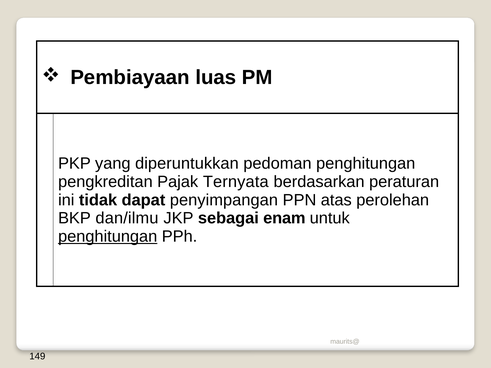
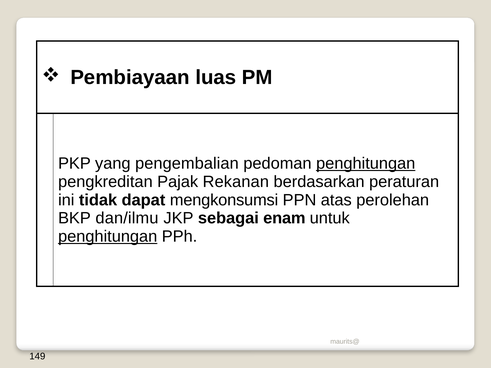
diperuntukkan: diperuntukkan -> pengembalian (187, 164)
penghitungan underline: none -> present (366, 164)
Ternyata: Ternyata -> Rekanan (236, 182)
penyimpangan: penyimpangan -> mengkonsumsi (224, 200)
